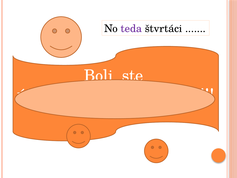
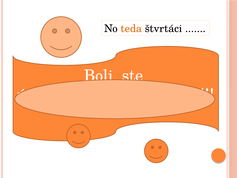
teda colour: purple -> orange (131, 29)
